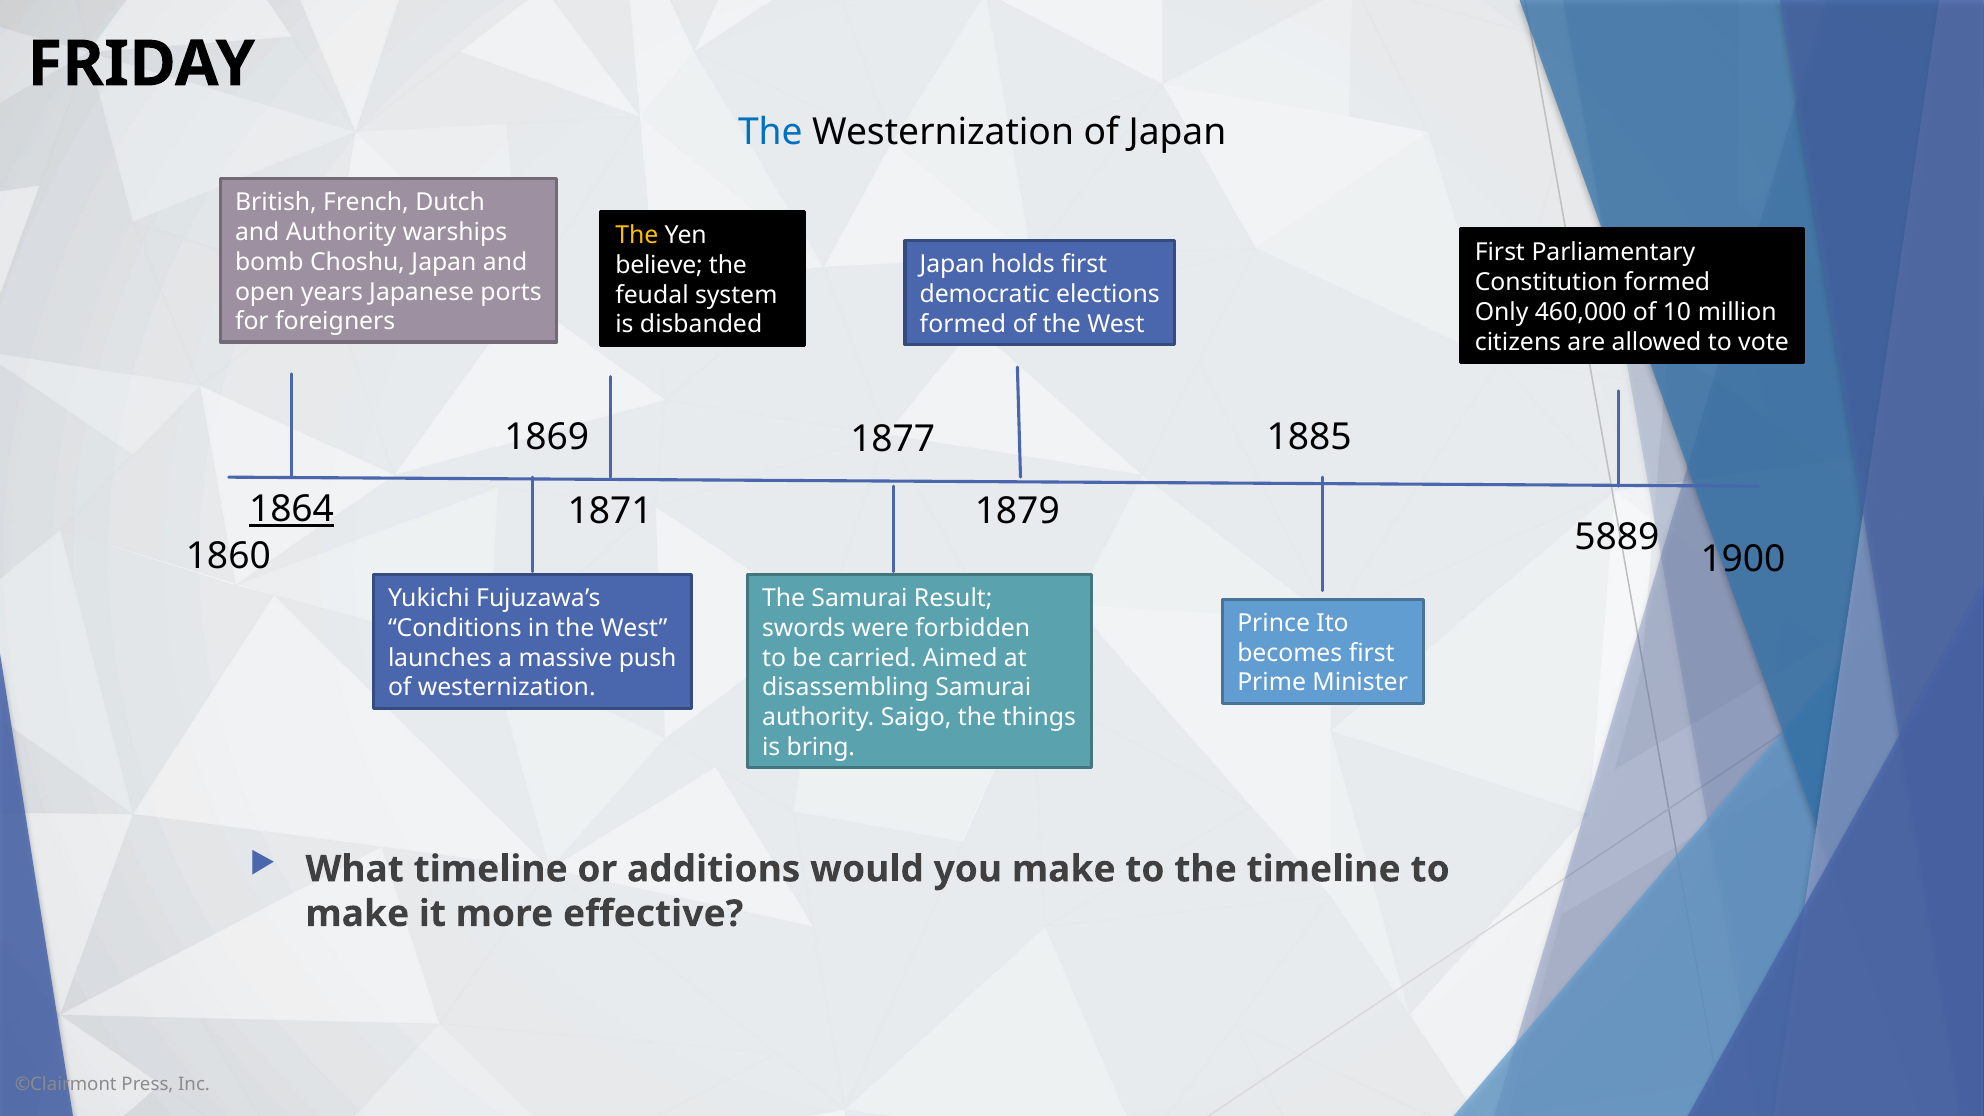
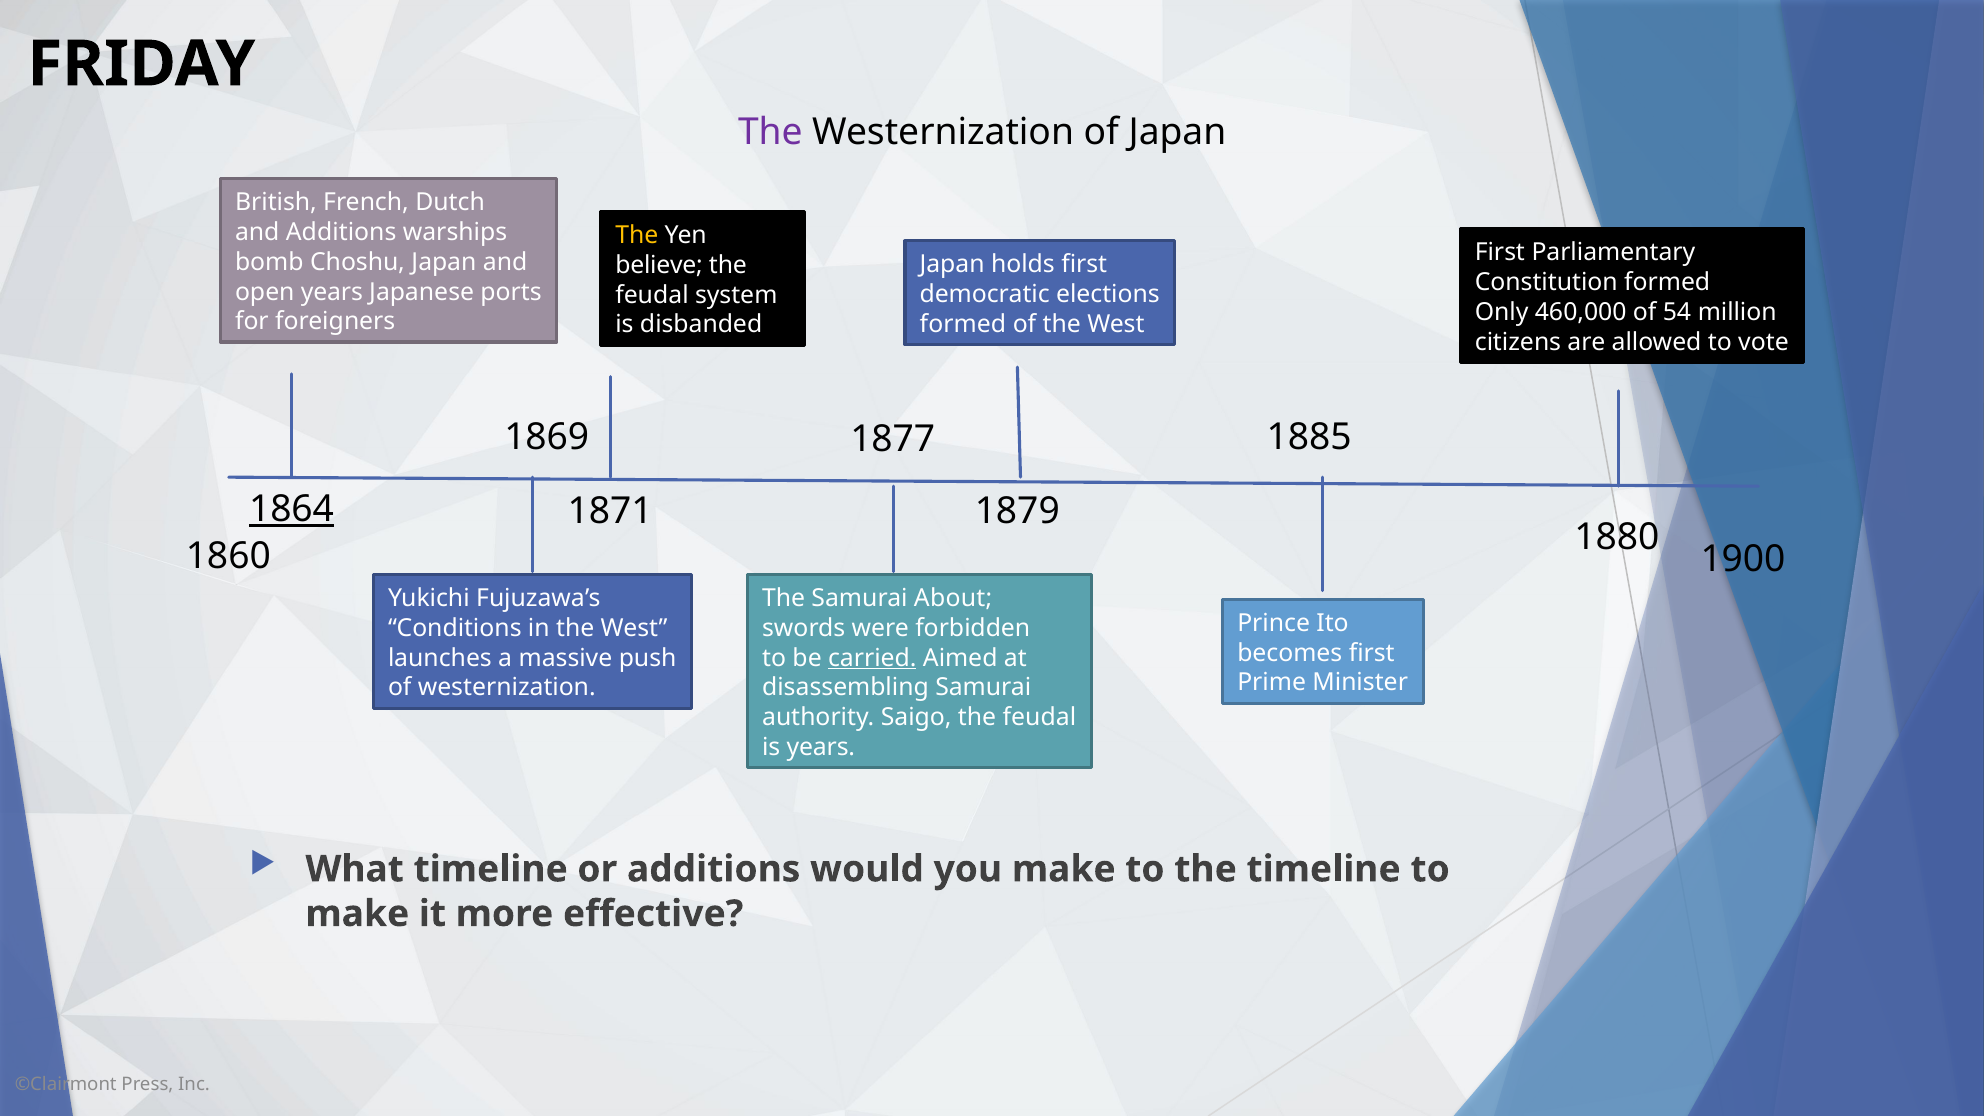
The colour: blue -> purple (770, 132)
and Authority: Authority -> Additions (341, 232)
10: 10 -> 54 (1677, 312)
5889: 5889 -> 1880 (1617, 538)
Result: Result -> About (953, 598)
carried underline: none -> present (872, 658)
Saigo the things: things -> feudal (1039, 717)
is bring: bring -> years (821, 747)
